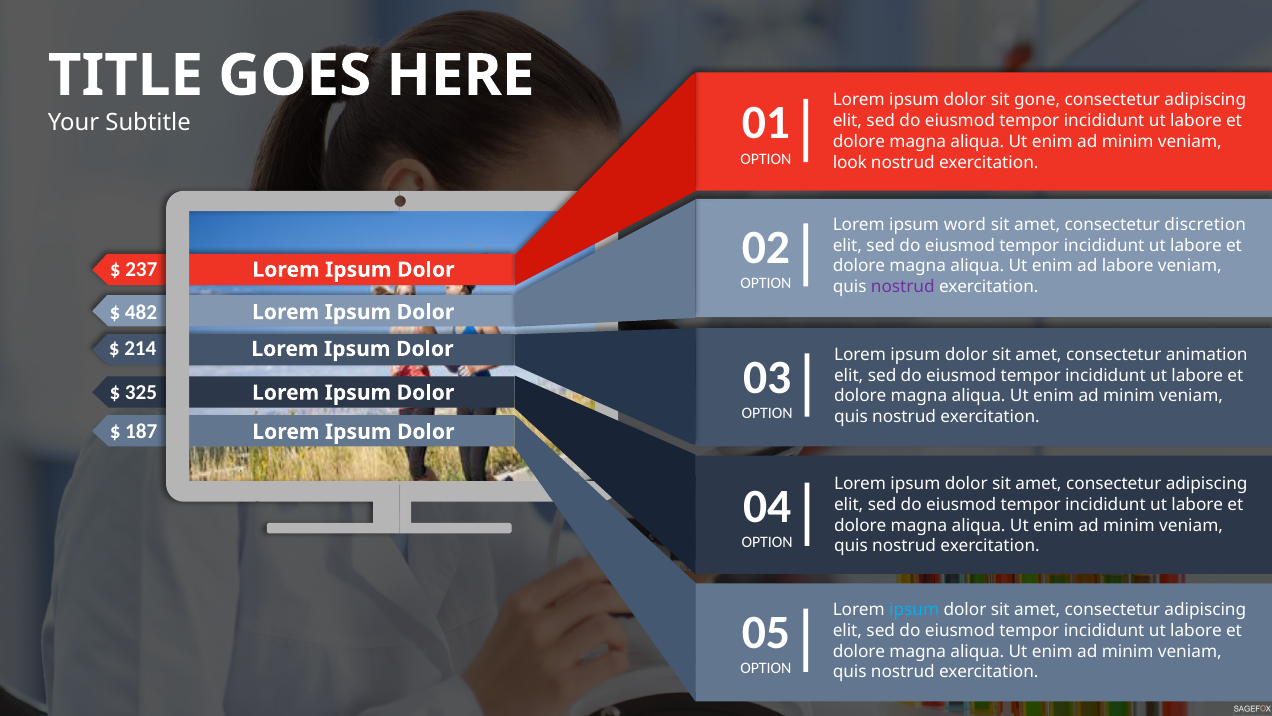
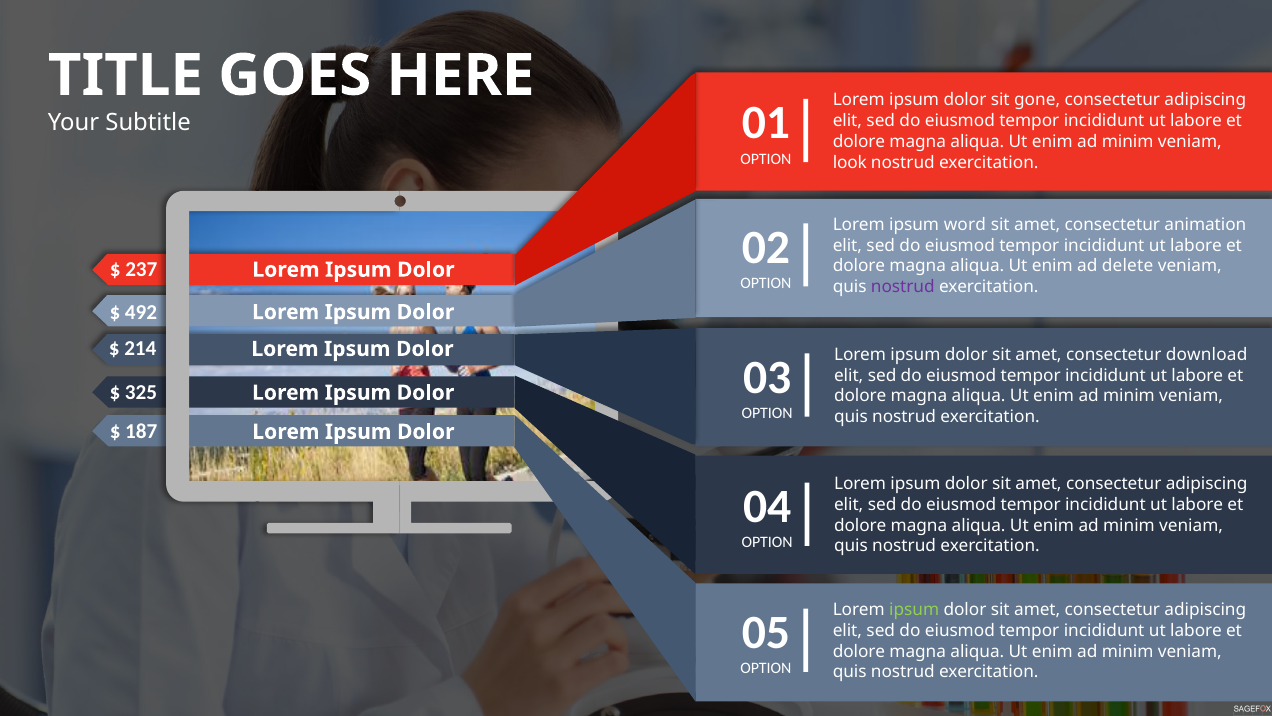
discretion: discretion -> animation (1205, 224)
ad labore: labore -> delete (1128, 266)
482: 482 -> 492 (141, 312)
animation: animation -> download (1207, 354)
ipsum colour: light blue -> light green (914, 610)
